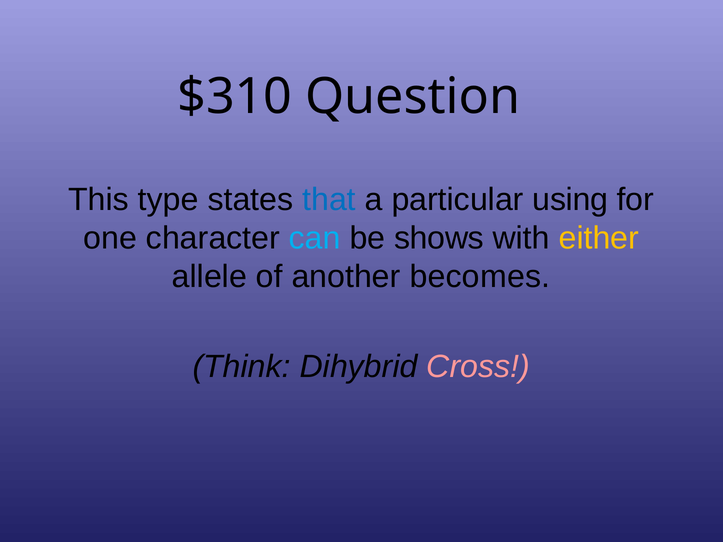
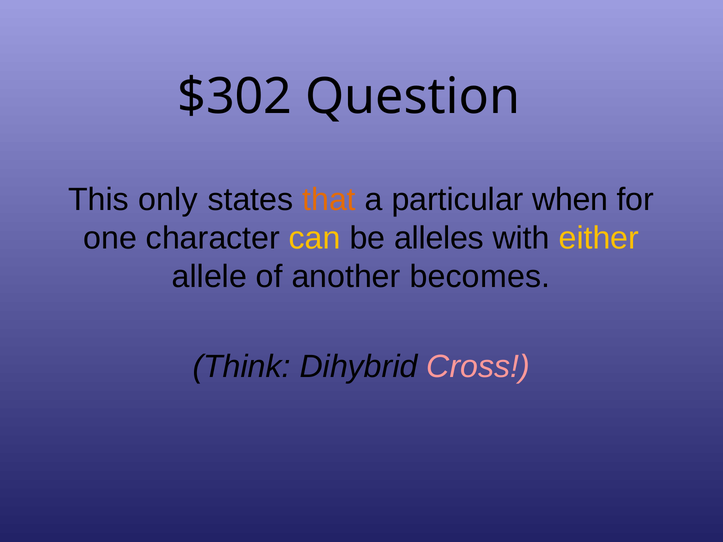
$310: $310 -> $302 (235, 97)
type: type -> only (168, 200)
that colour: blue -> orange (329, 200)
using: using -> when (570, 200)
can colour: light blue -> yellow (315, 238)
shows: shows -> alleles (439, 238)
